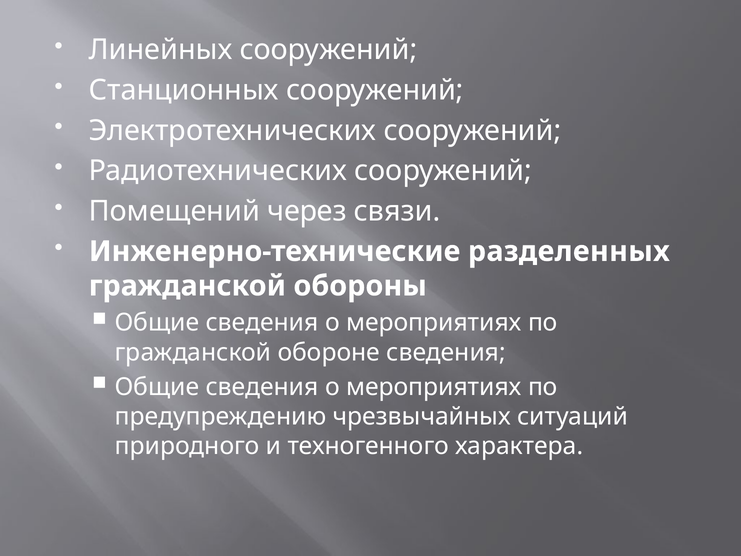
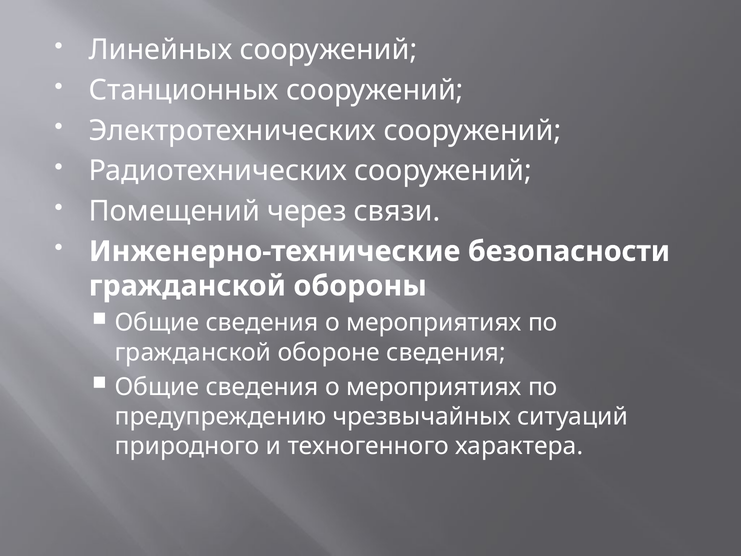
разделенных: разделенных -> безопасности (569, 251)
